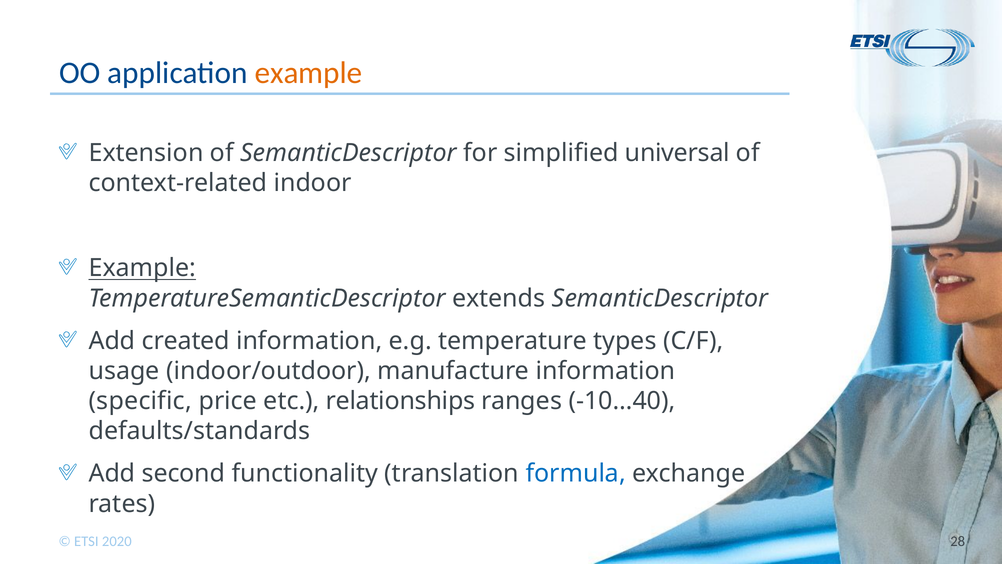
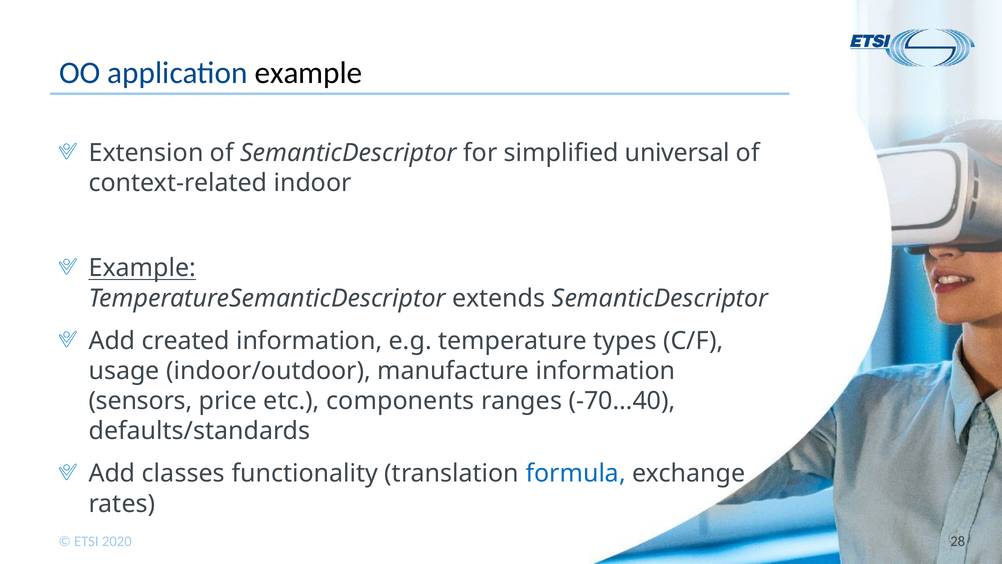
example colour: orange -> black (308, 73)
specific: specific -> sensors (140, 401)
relationships: relationships -> components (400, 401)
-10…40: -10…40 -> -70…40 (622, 401)
second: second -> classes (183, 473)
